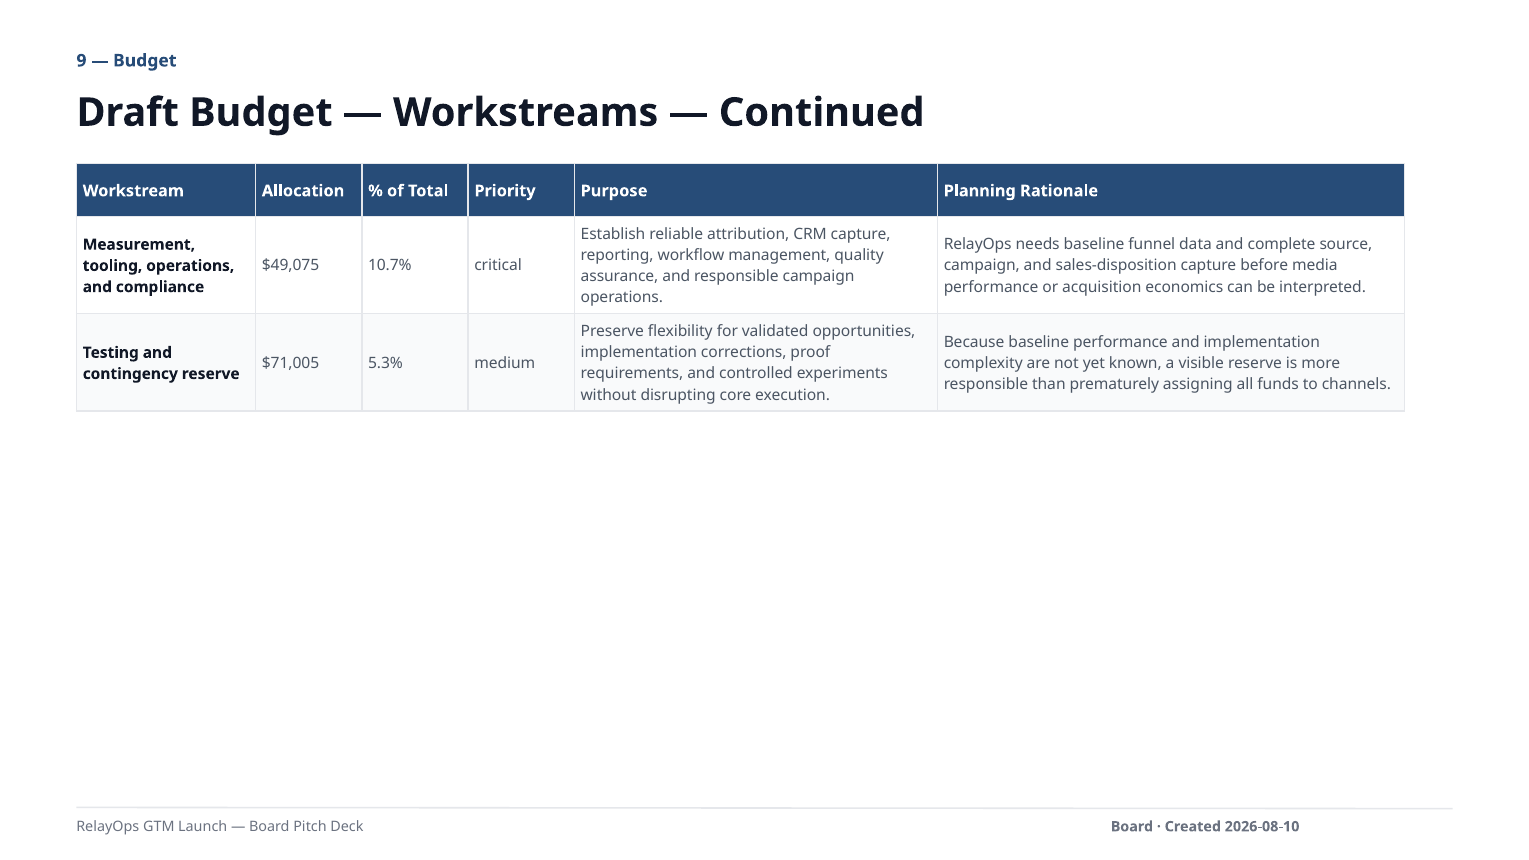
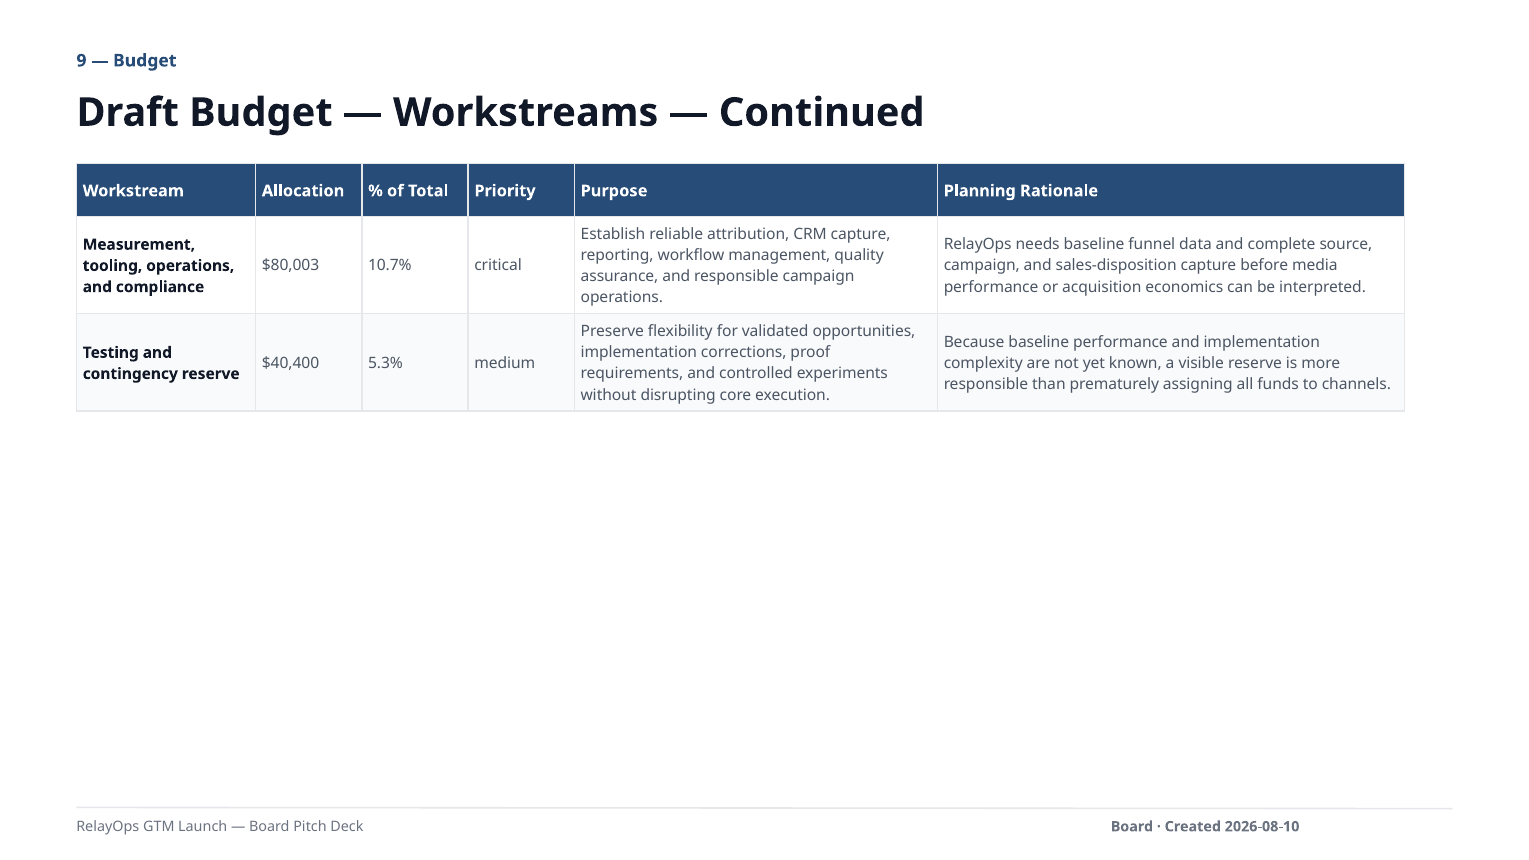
$49,075: $49,075 -> $80,003 (291, 266)
$71,005: $71,005 -> $40,400 (291, 363)
